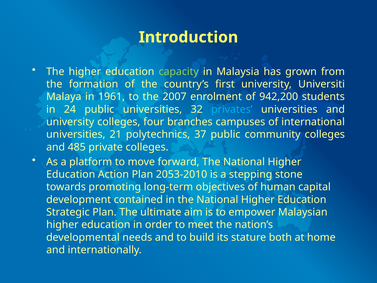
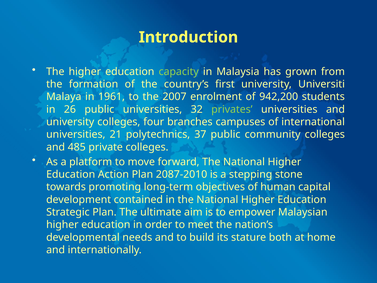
24: 24 -> 26 (70, 109)
privates colour: light blue -> light green (232, 109)
2053-2010: 2053-2010 -> 2087-2010 (182, 174)
